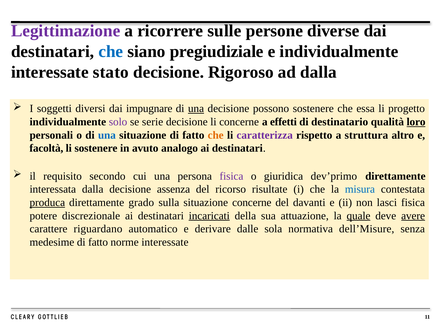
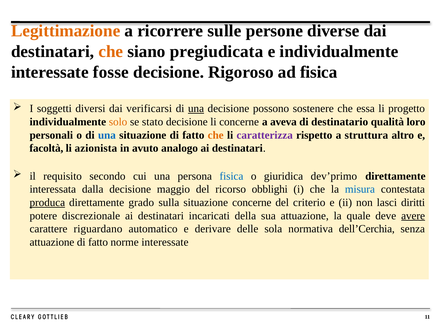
Legittimazione colour: purple -> orange (66, 31)
che colour: blue -> orange (111, 52)
pregiudiziale: pregiudiziale -> pregiudicata (217, 52)
stato: stato -> fosse (111, 72)
ad dalla: dalla -> fisica (319, 72)
impugnare: impugnare -> verificarsi (149, 109)
solo colour: purple -> orange (118, 122)
serie: serie -> stato (153, 122)
effetti: effetti -> aveva (283, 122)
loro underline: present -> none (416, 122)
li sostenere: sostenere -> azionista (96, 149)
fisica colour: purple -> blue (231, 177)
assenza: assenza -> maggio (173, 190)
risultate: risultate -> obblighi (270, 190)
davanti: davanti -> criterio (309, 203)
lasci fisica: fisica -> diritti (413, 203)
incaricati underline: present -> none (209, 216)
quale underline: present -> none (359, 216)
dalle: dalle -> delle (248, 229)
dell’Misure: dell’Misure -> dell’Cerchia (367, 229)
medesime: medesime -> attuazione (52, 243)
